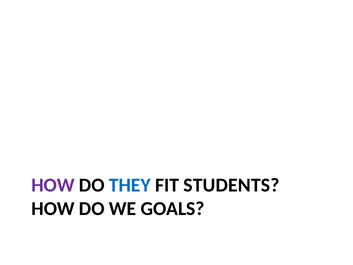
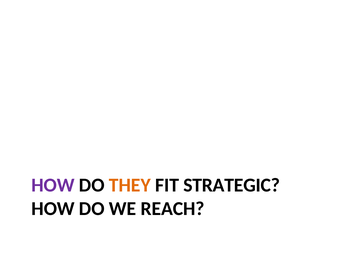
THEY colour: blue -> orange (130, 185)
STUDENTS: STUDENTS -> STRATEGIC (232, 185)
GOALS: GOALS -> REACH (173, 209)
